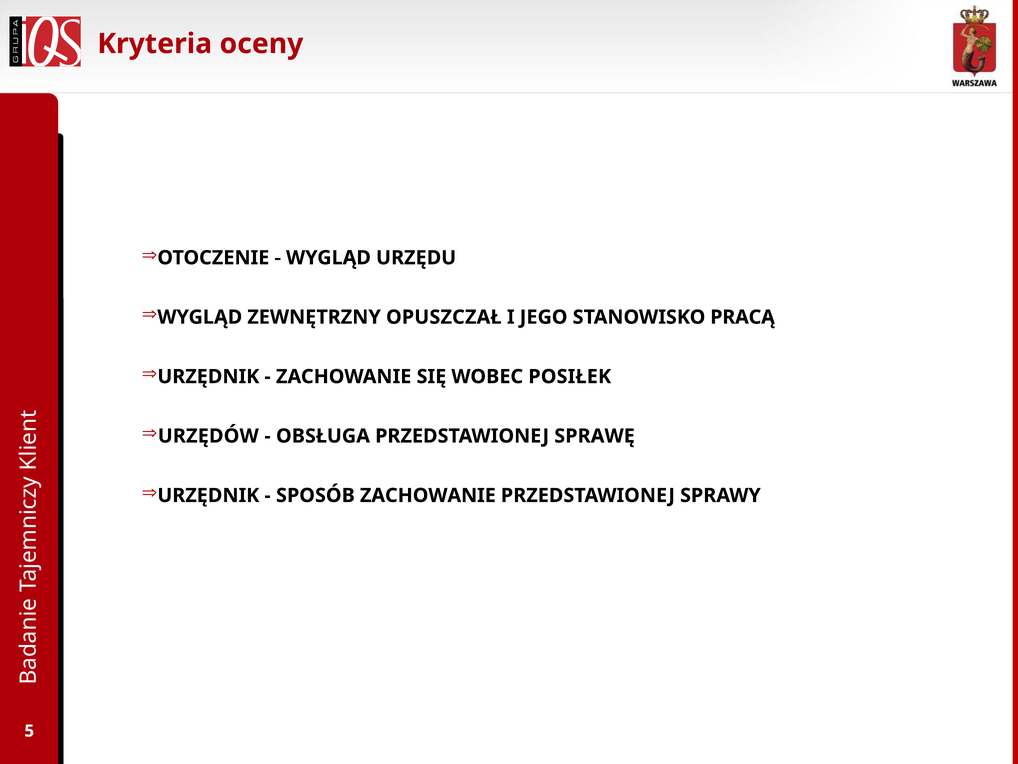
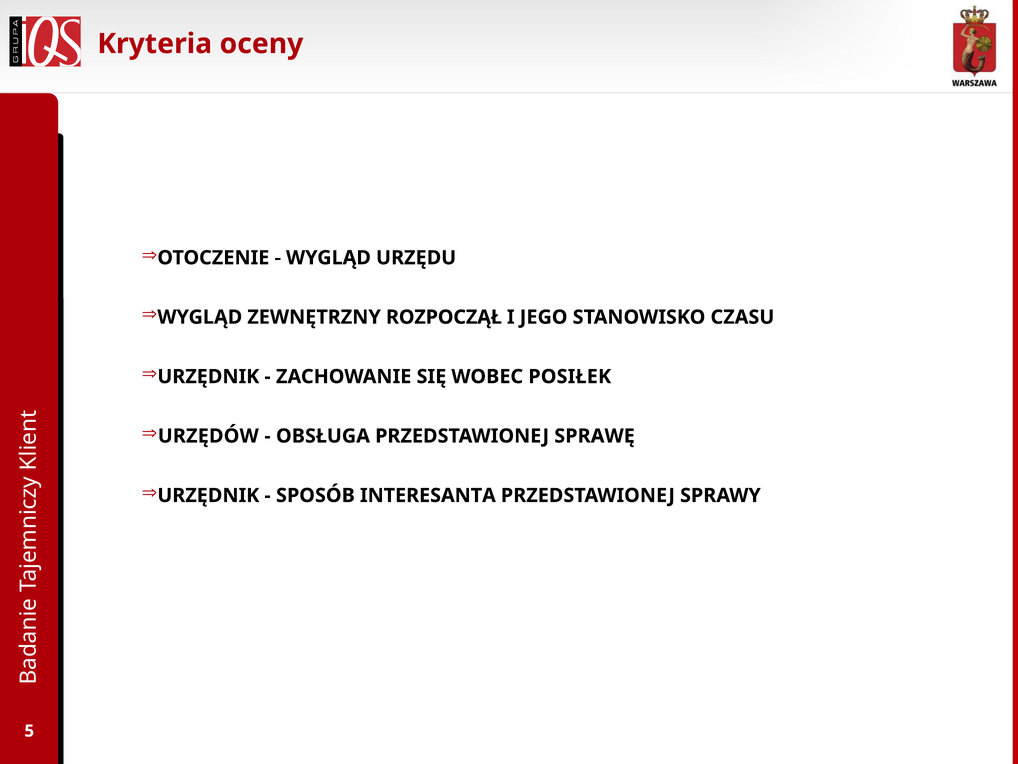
OPUSZCZAŁ: OPUSZCZAŁ -> ROZPOCZĄŁ (444, 317)
PRACĄ: PRACĄ -> CZASU (742, 317)
SPOSÓB ZACHOWANIE: ZACHOWANIE -> INTERESANTA (428, 495)
